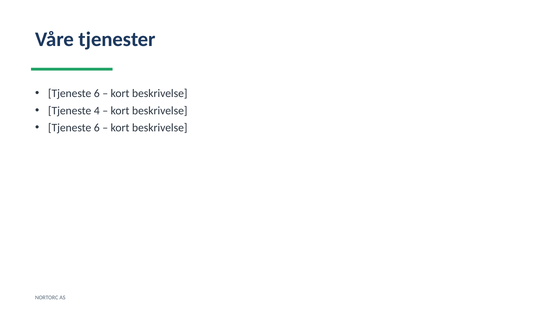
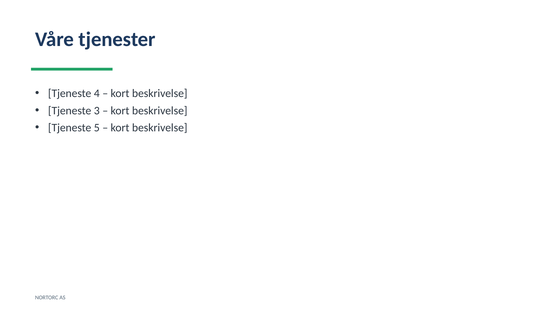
6: 6 -> 4 (97, 93)
4: 4 -> 3 (97, 111)
6: 6 -> 5 (97, 128)
